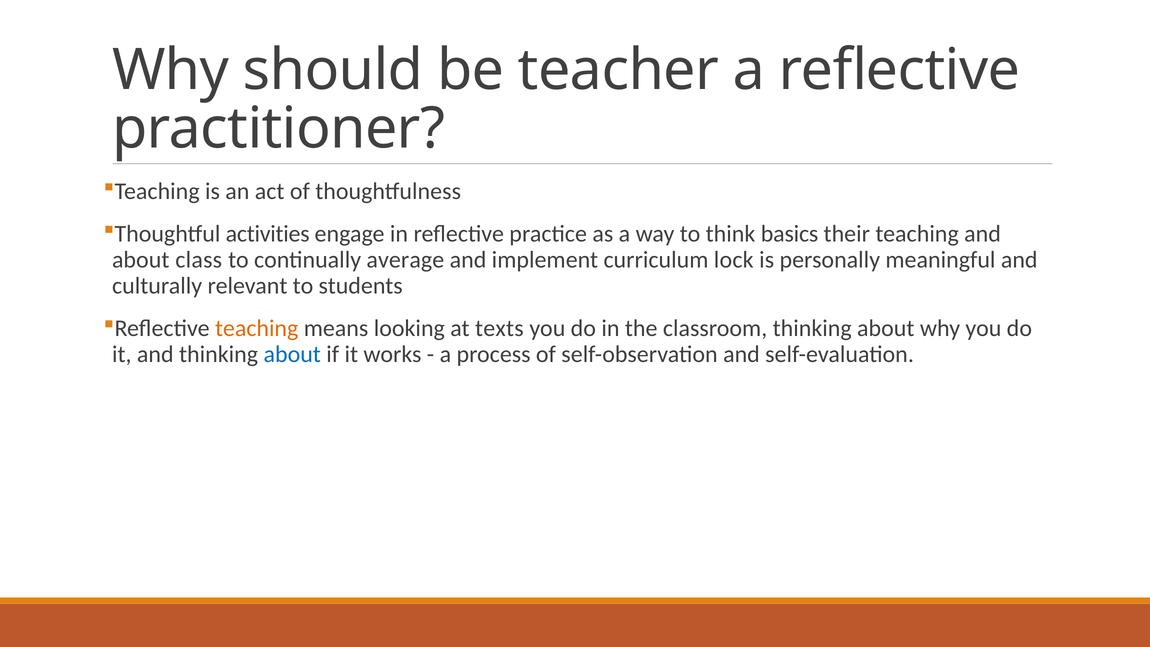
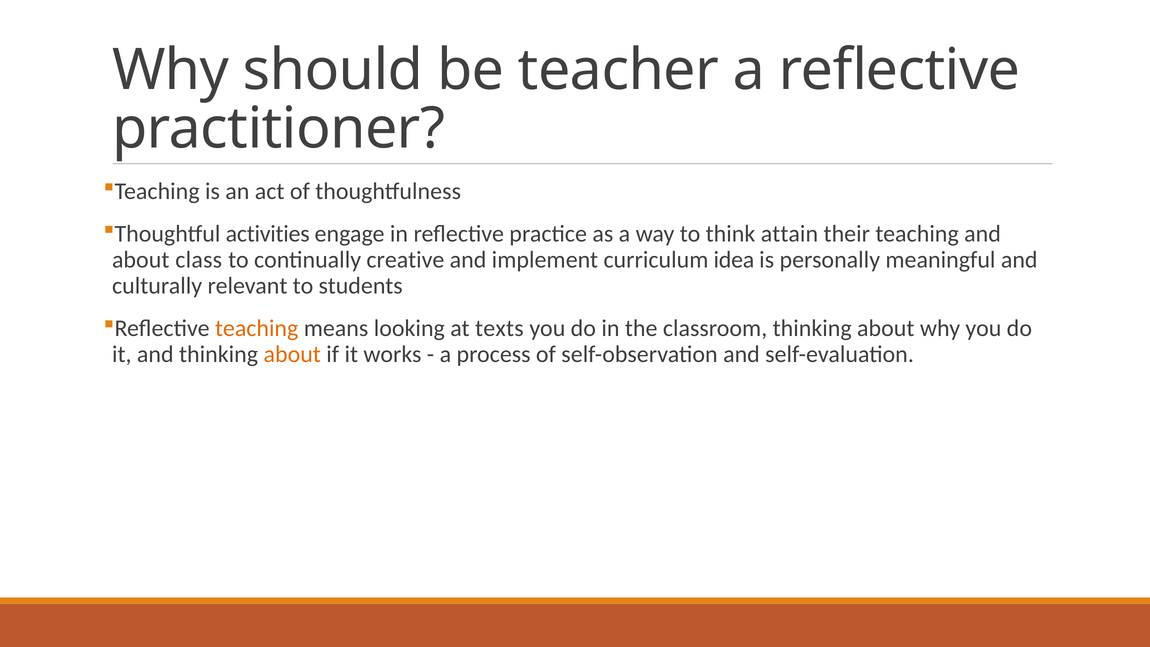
basics: basics -> attain (789, 234)
average: average -> creative (405, 260)
lock: lock -> idea (734, 260)
about colour: blue -> orange (292, 354)
